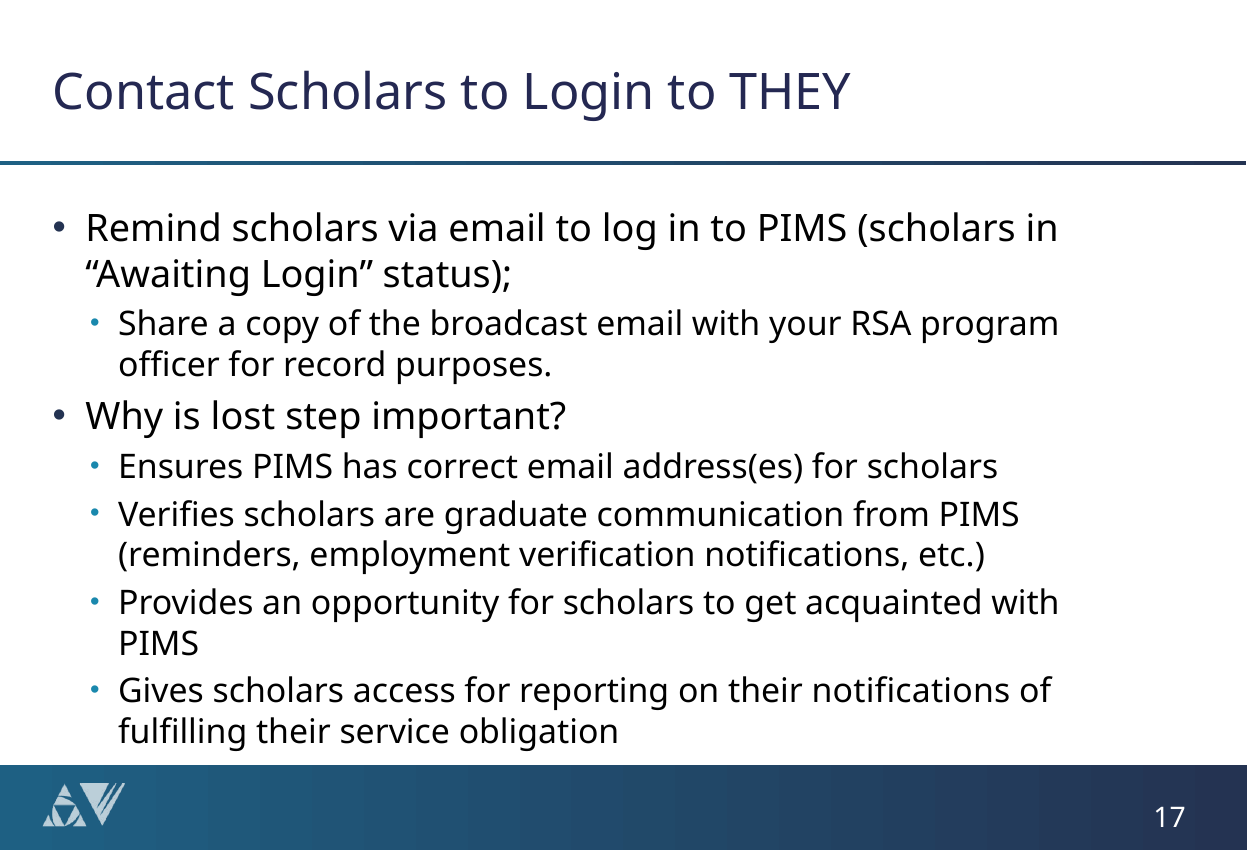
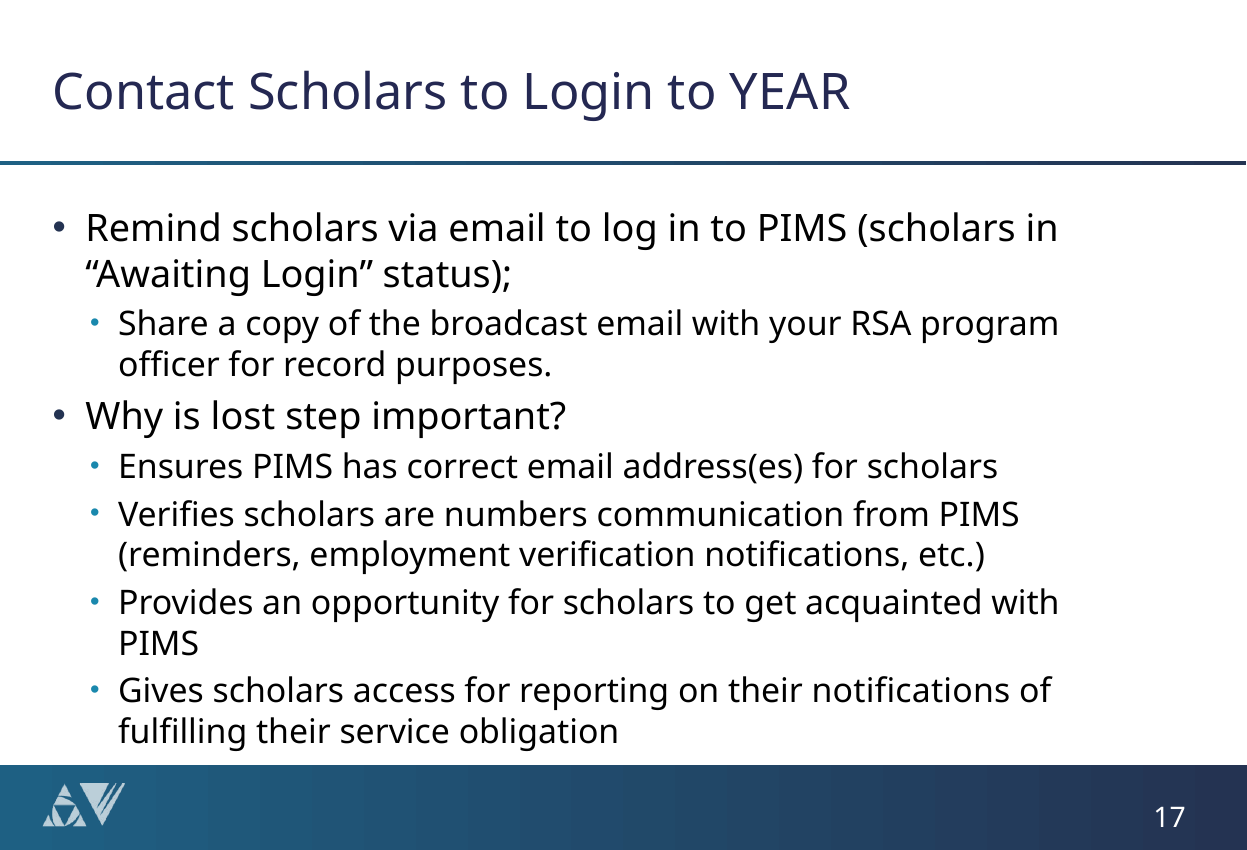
THEY: THEY -> YEAR (790, 93)
graduate: graduate -> numbers (516, 515)
